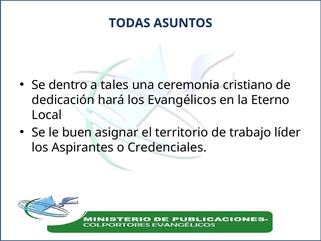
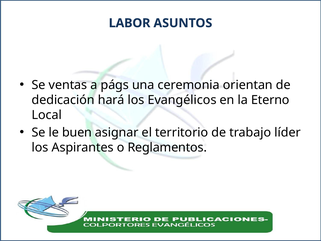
TODAS: TODAS -> LABOR (130, 23)
dentro: dentro -> ventas (68, 85)
tales: tales -> págs (115, 85)
cristiano: cristiano -> orientan (248, 85)
Credenciales: Credenciales -> Reglamentos (167, 147)
